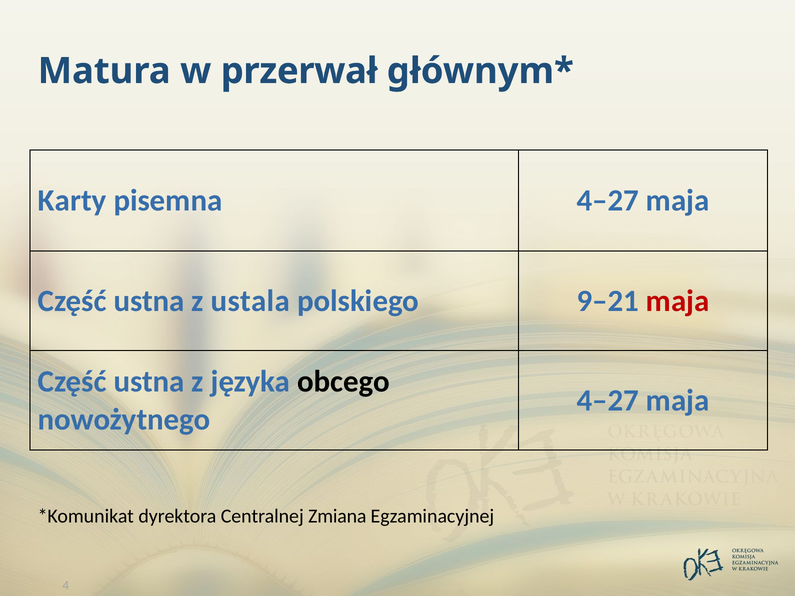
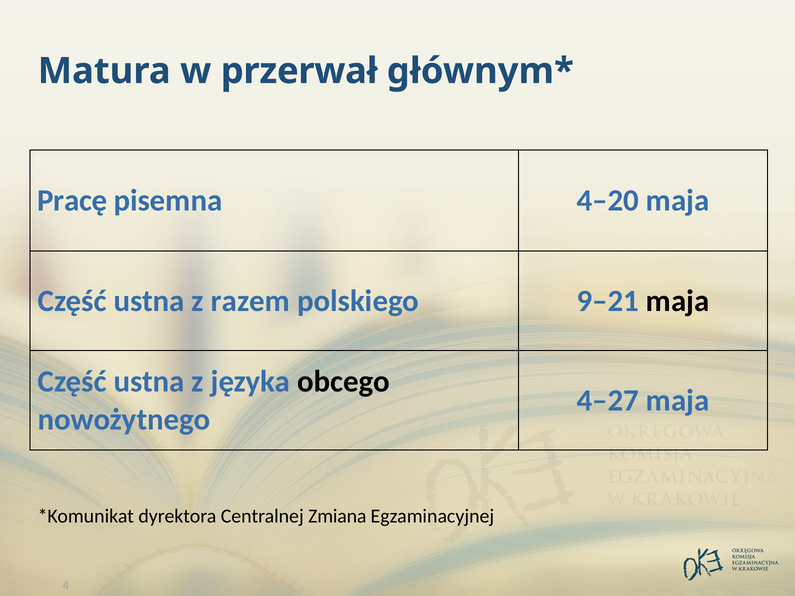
Karty: Karty -> Pracę (72, 201)
pisemna 4–27: 4–27 -> 4–20 (608, 201)
ustala: ustala -> razem (250, 301)
maja colour: red -> black (678, 301)
